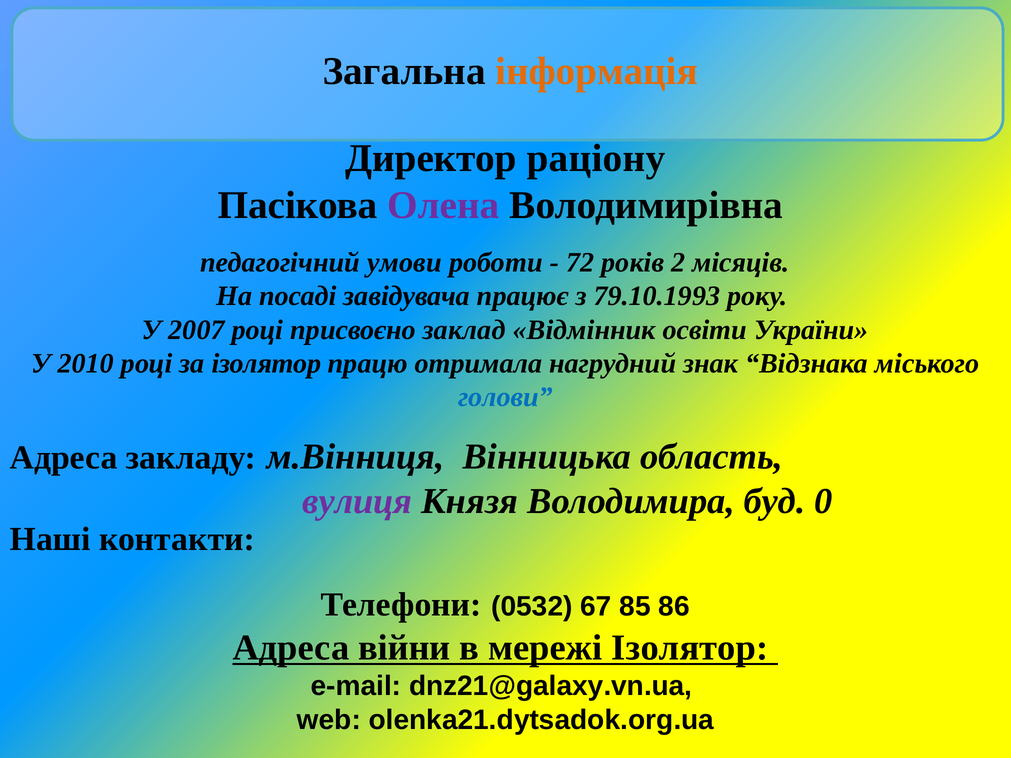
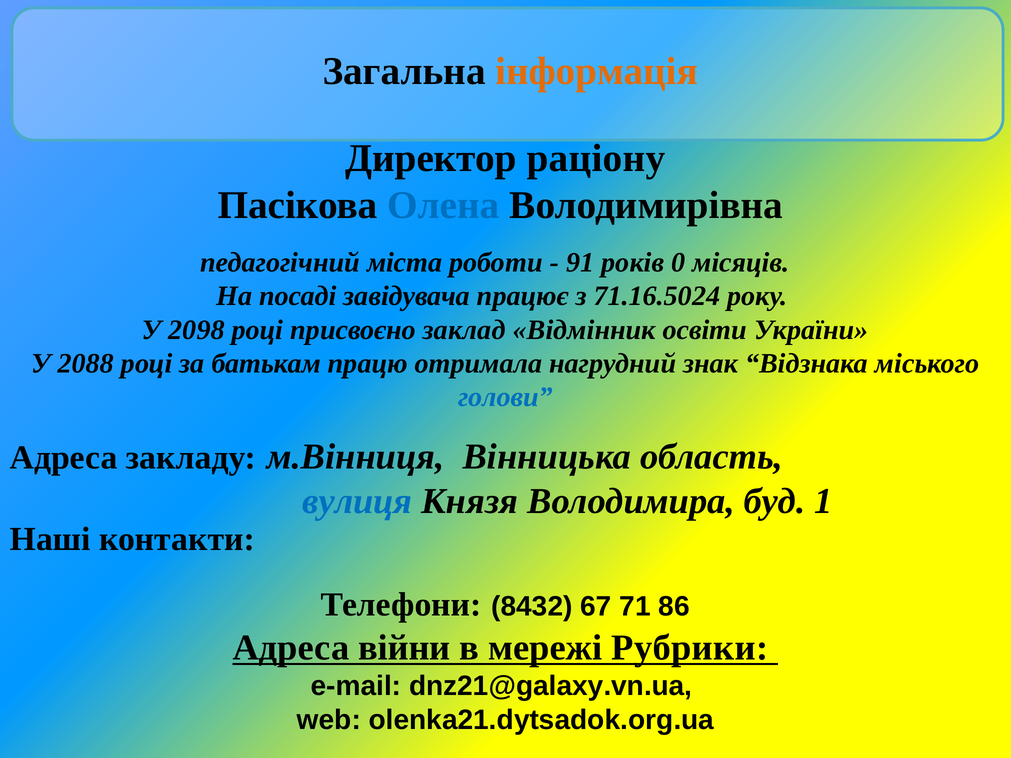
Олена colour: purple -> blue (443, 206)
умови: умови -> міста (405, 263)
72: 72 -> 91 (580, 263)
2: 2 -> 0 (678, 263)
79.10.1993: 79.10.1993 -> 71.16.5024 (657, 296)
2007: 2007 -> 2098 (197, 330)
2010: 2010 -> 2088 (86, 364)
за ізолятор: ізолятор -> батькам (266, 364)
вулиця colour: purple -> blue (357, 502)
0: 0 -> 1 (823, 502)
0532: 0532 -> 8432 (532, 607)
85: 85 -> 71 (635, 607)
мережі Ізолятор: Ізолятор -> Рубрики (690, 648)
